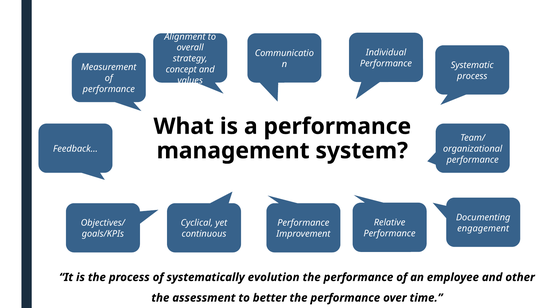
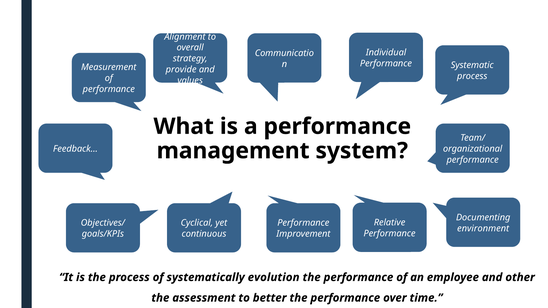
concept: concept -> provide (181, 70)
engagement: engagement -> environment (483, 229)
